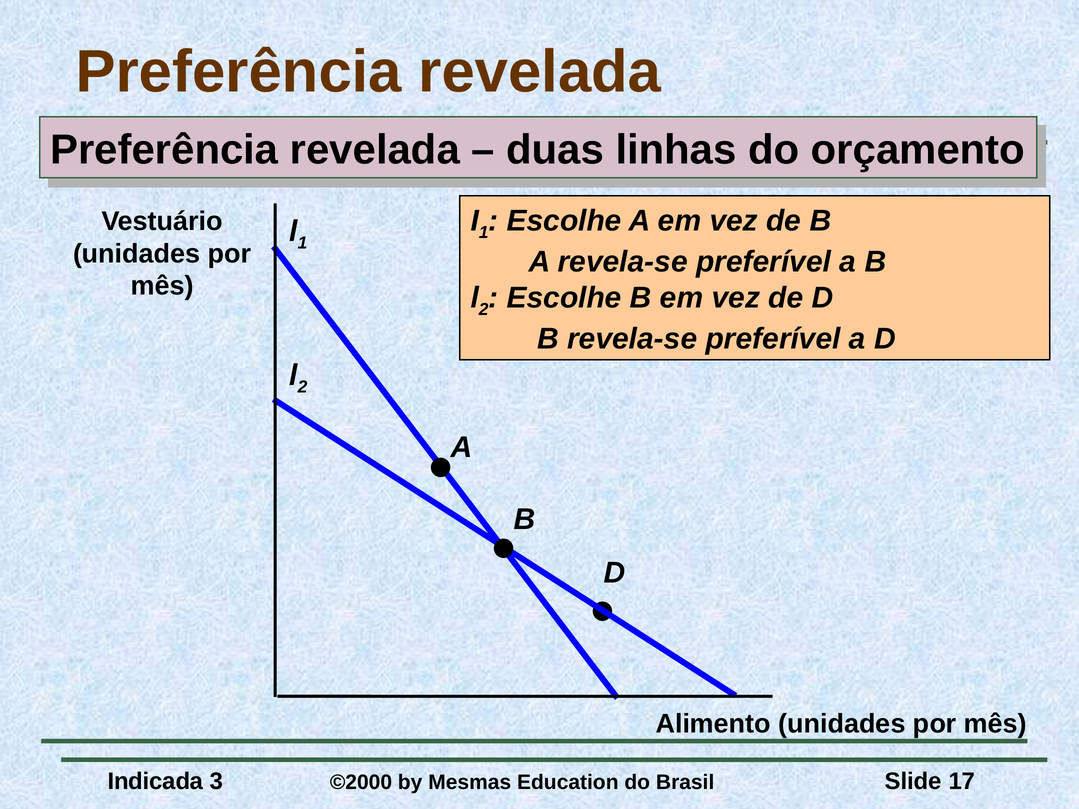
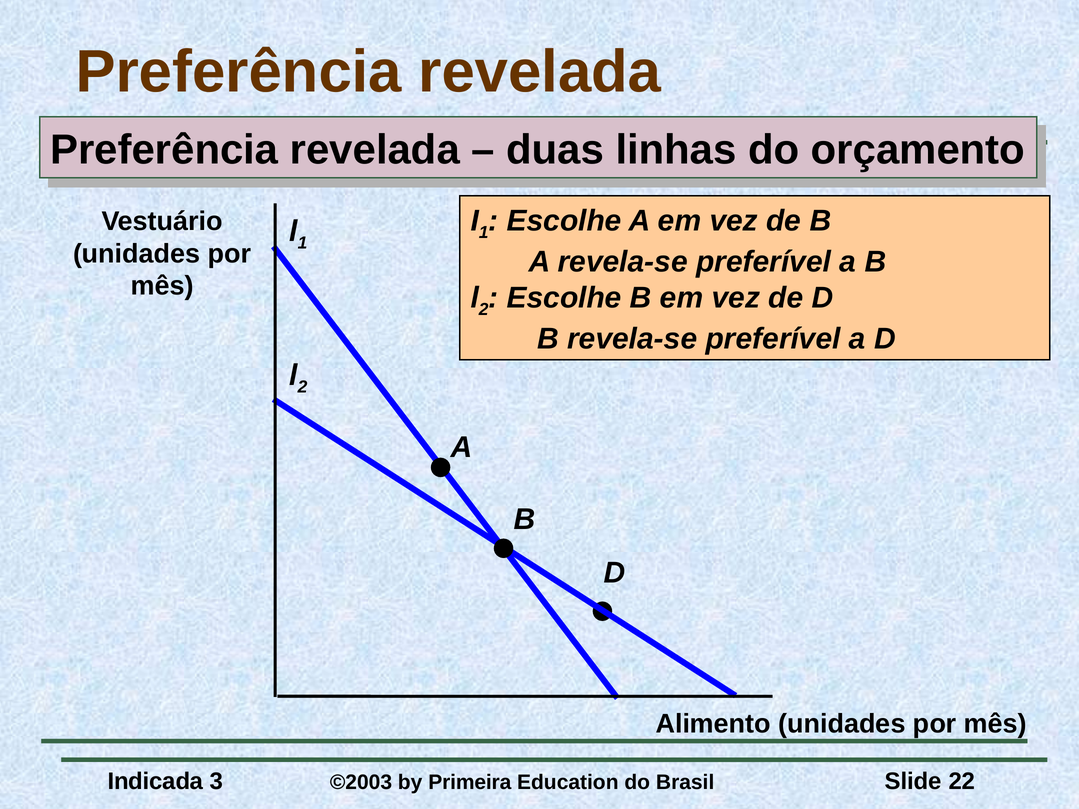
©2000: ©2000 -> ©2003 (361, 782)
Mesmas: Mesmas -> Primeira (470, 782)
17: 17 -> 22 (962, 781)
